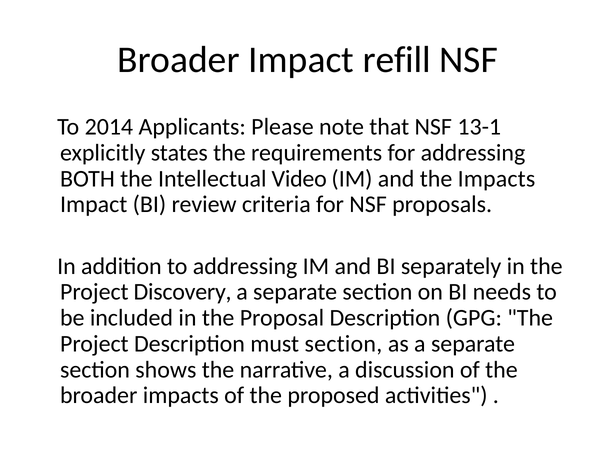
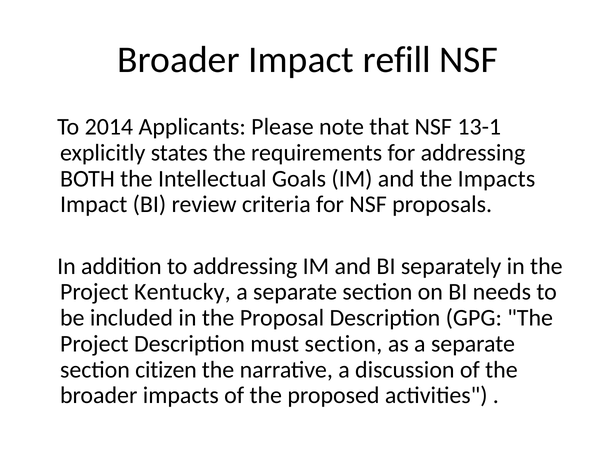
Video: Video -> Goals (299, 179)
Discovery: Discovery -> Kentucky (182, 292)
shows: shows -> citizen (166, 370)
